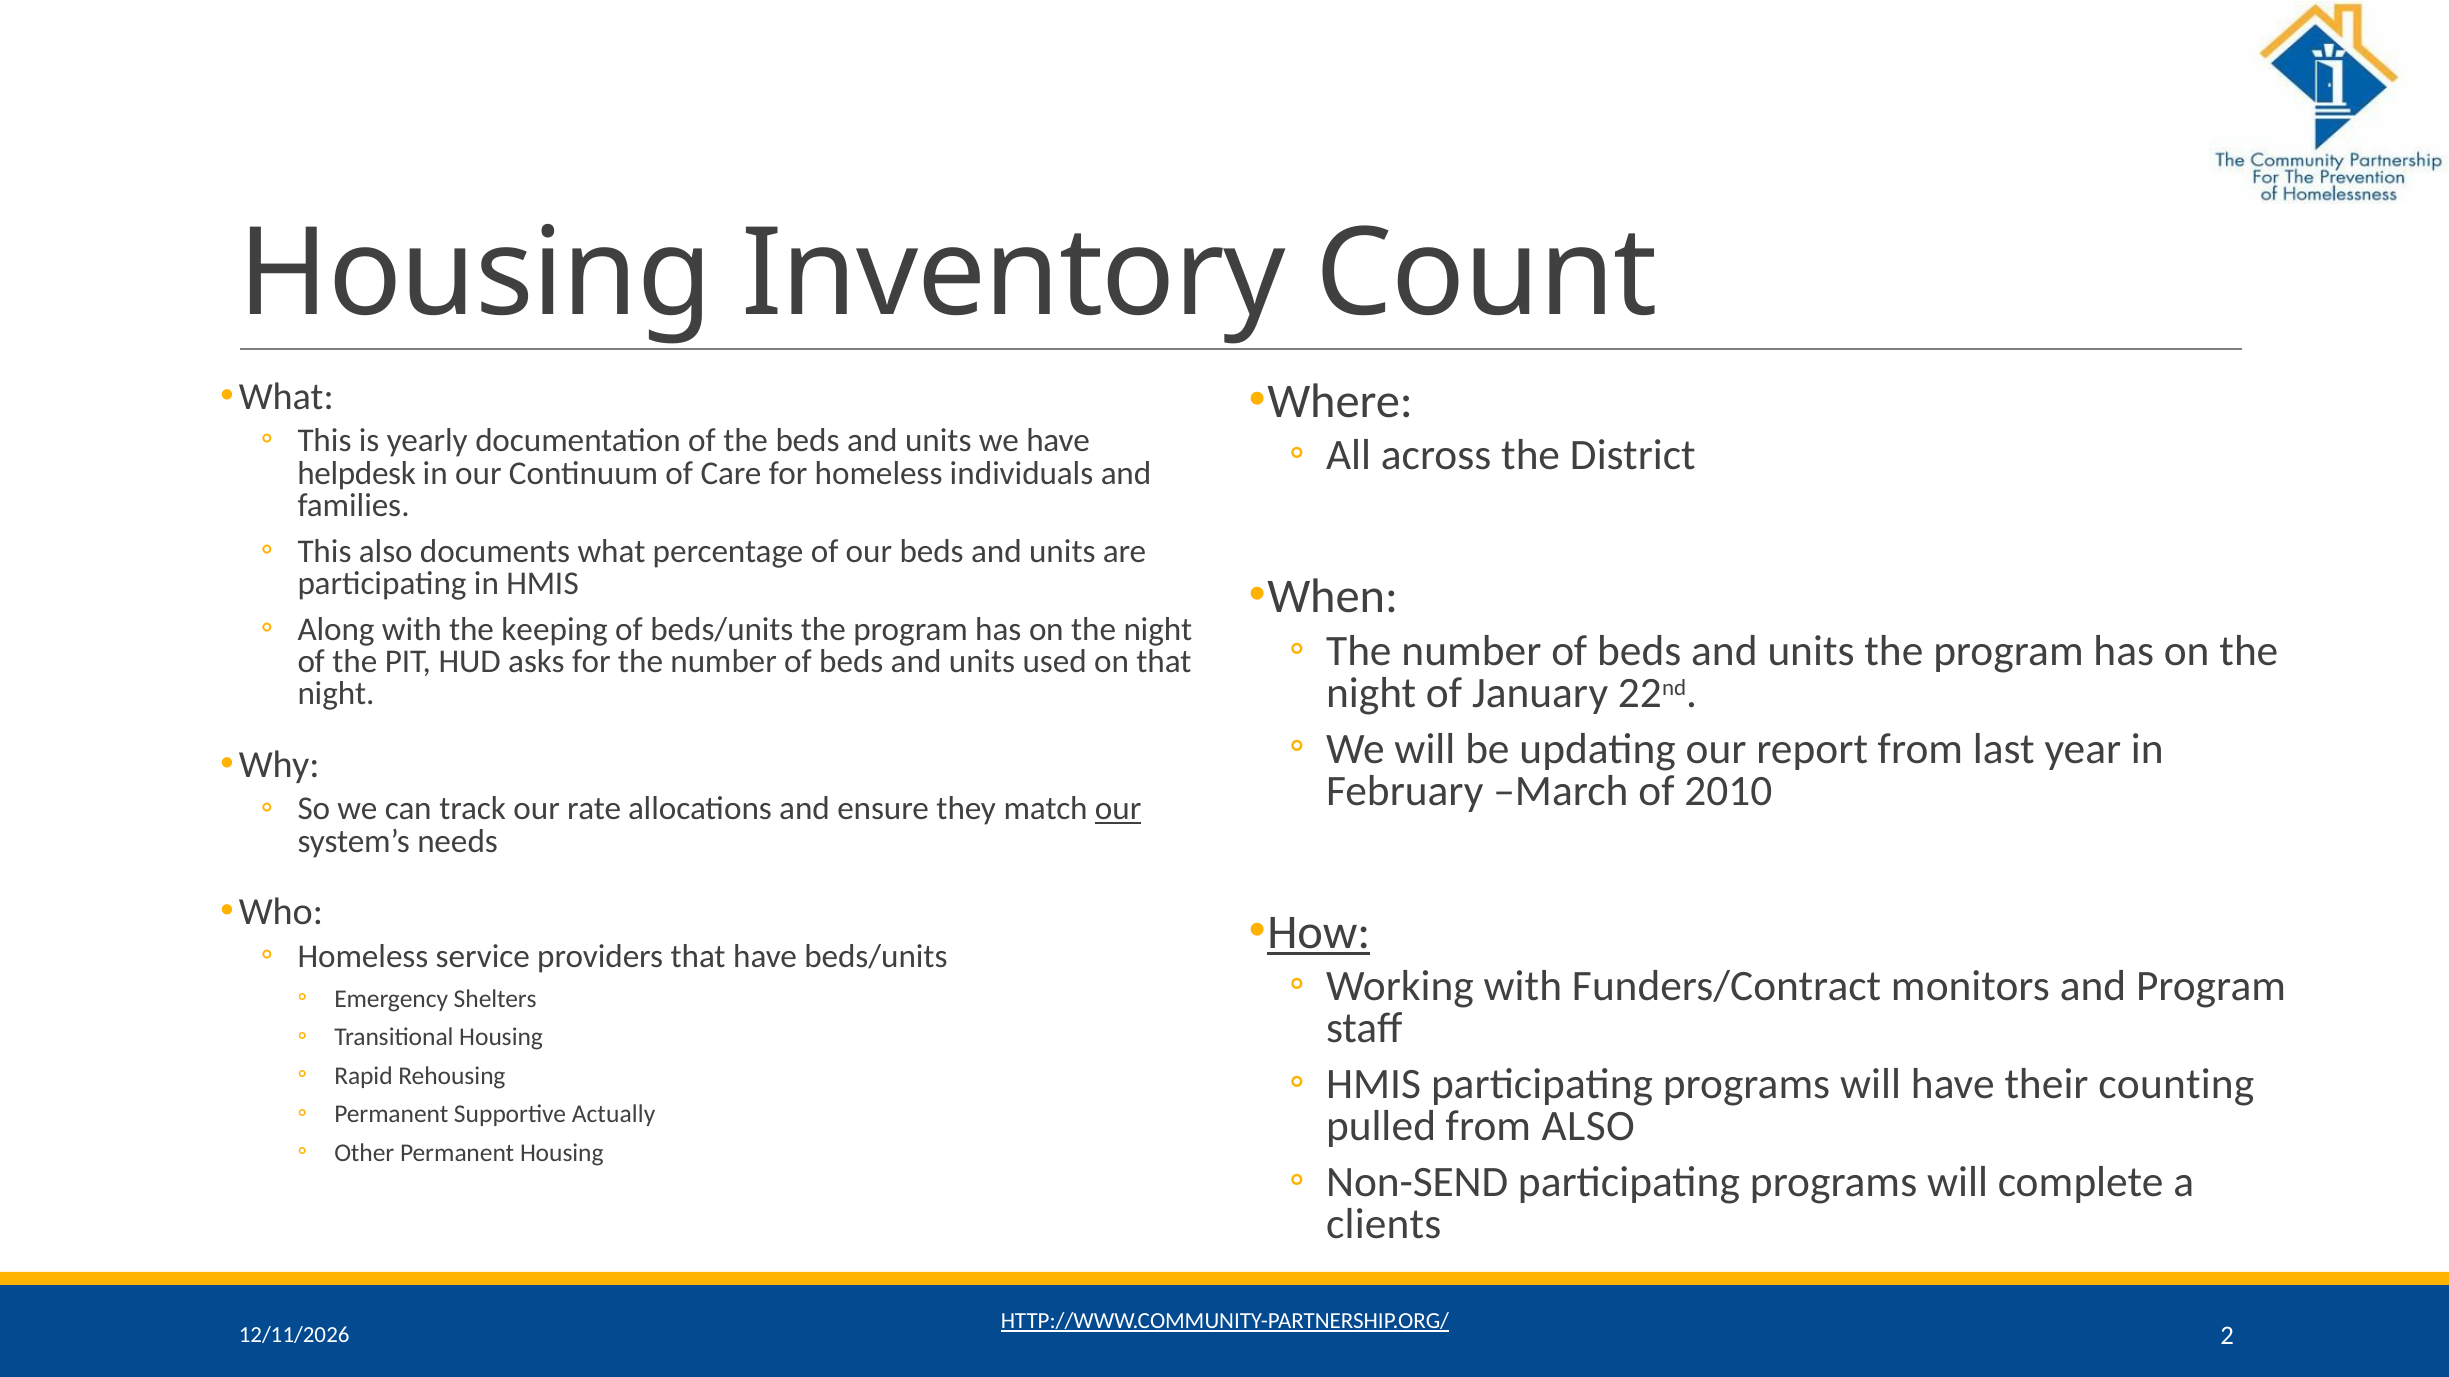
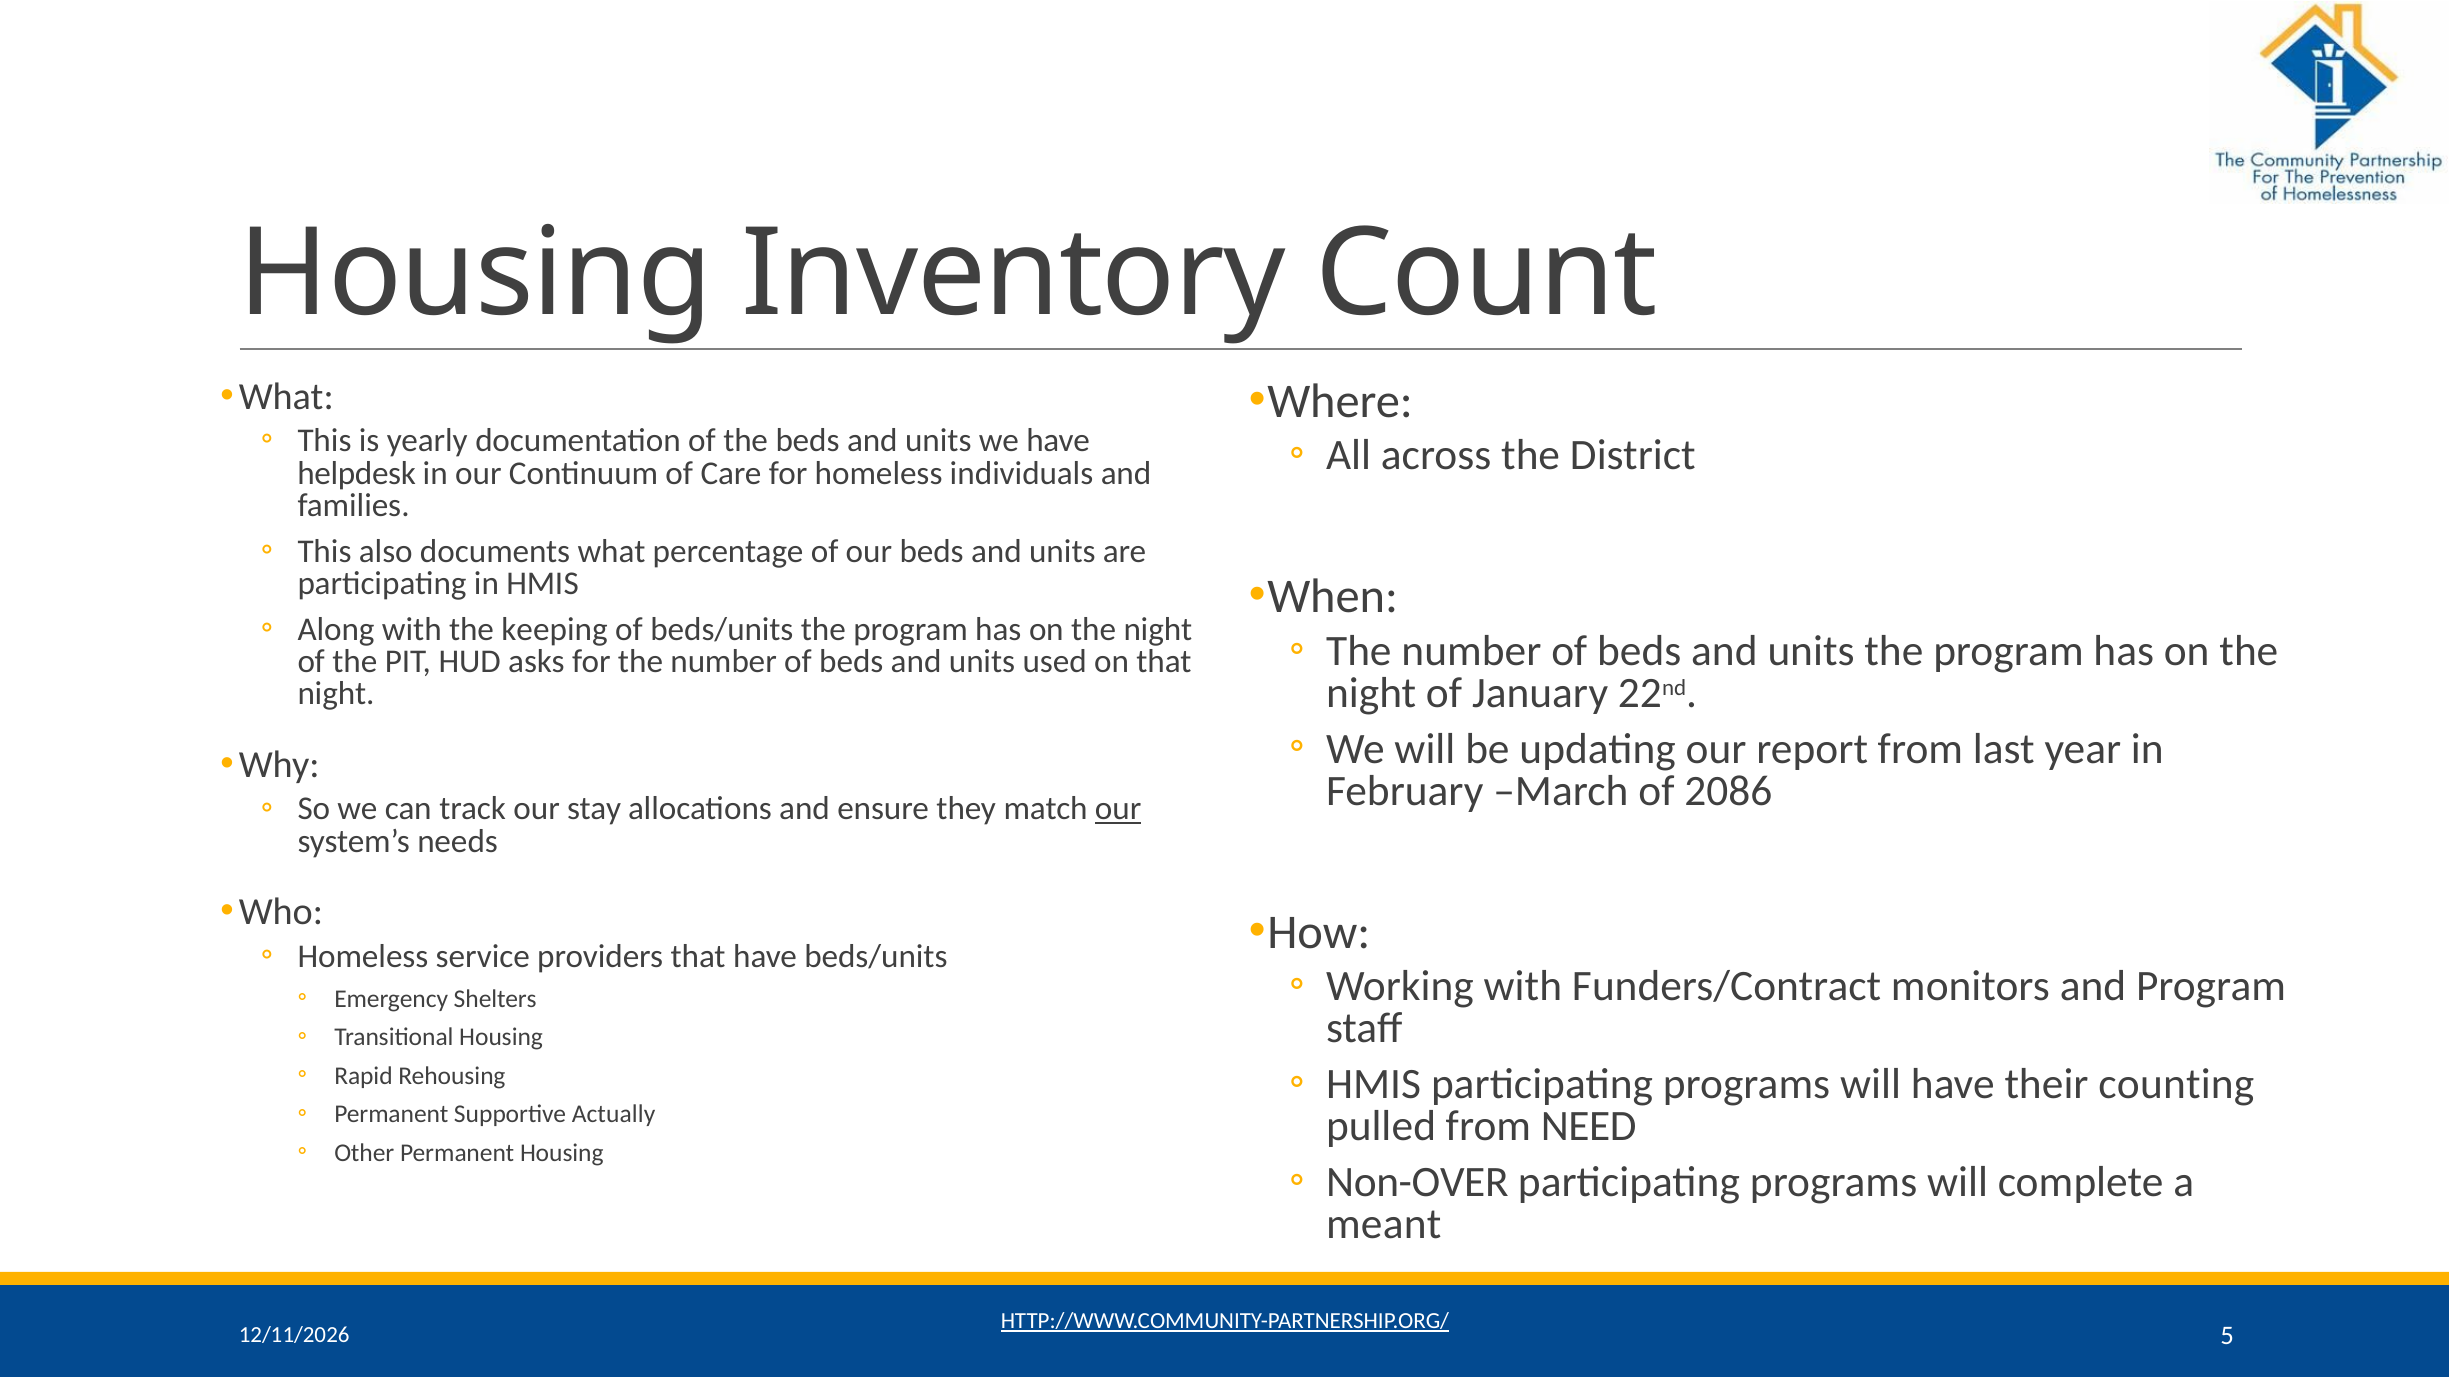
2010: 2010 -> 2086 (1728, 791)
rate: rate -> stay (594, 809)
How underline: present -> none (1319, 933)
from ALSO: ALSO -> NEED (1589, 1127)
Non-SEND: Non-SEND -> Non-OVER (1417, 1183)
clients: clients -> meant (1384, 1225)
2: 2 -> 5 (2227, 1336)
